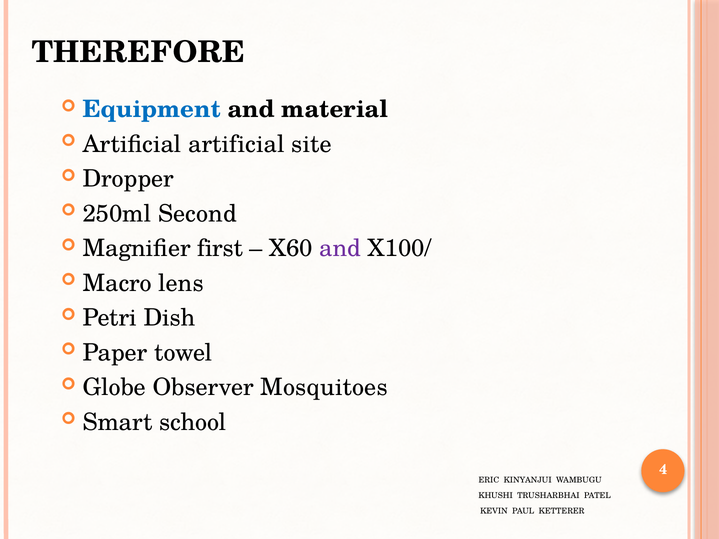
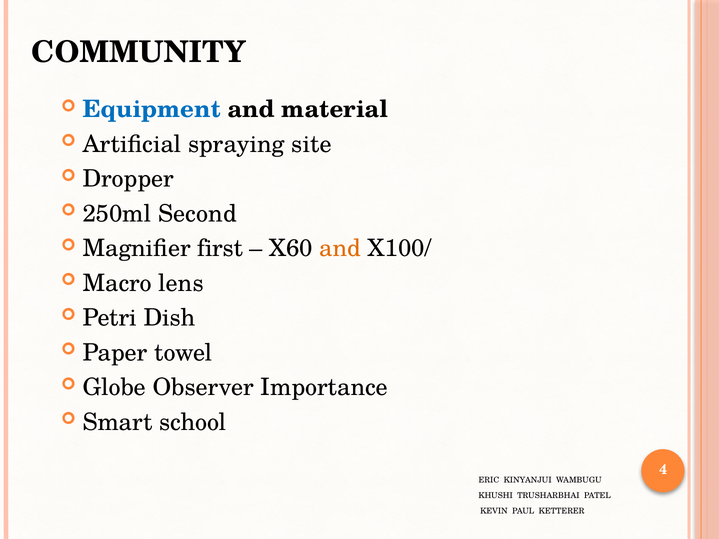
THEREFORE: THEREFORE -> COMMUNITY (138, 52)
Artificial artificial: artificial -> spraying (236, 144)
and colour: purple -> orange (340, 249)
Mosquitoes: Mosquitoes -> Importance (324, 388)
